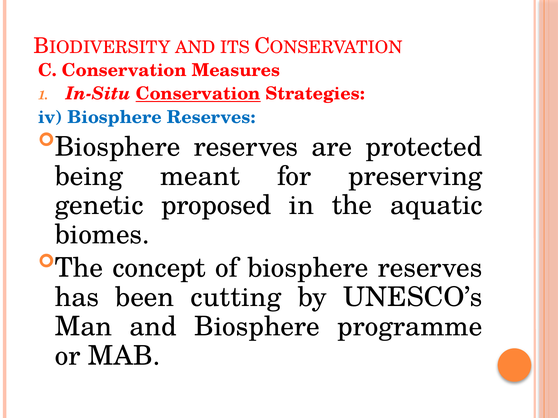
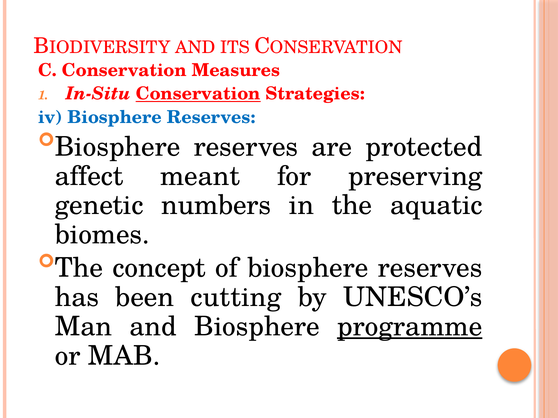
being: being -> affect (89, 176)
proposed: proposed -> numbers (216, 206)
programme underline: none -> present (410, 327)
